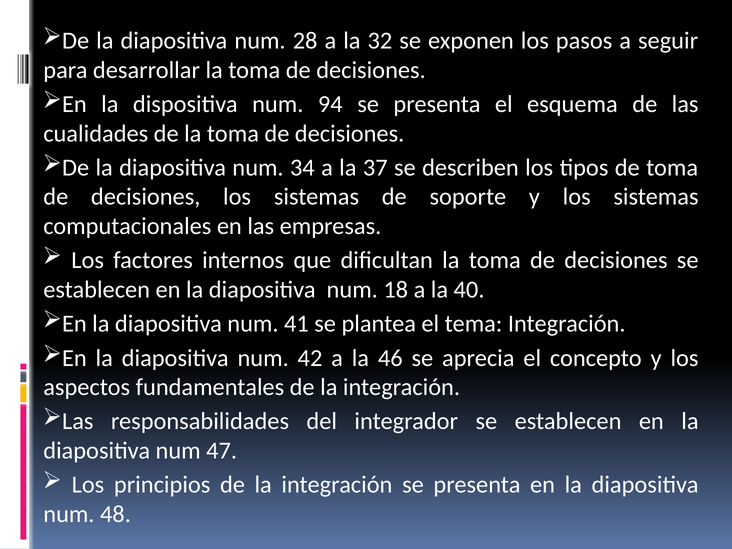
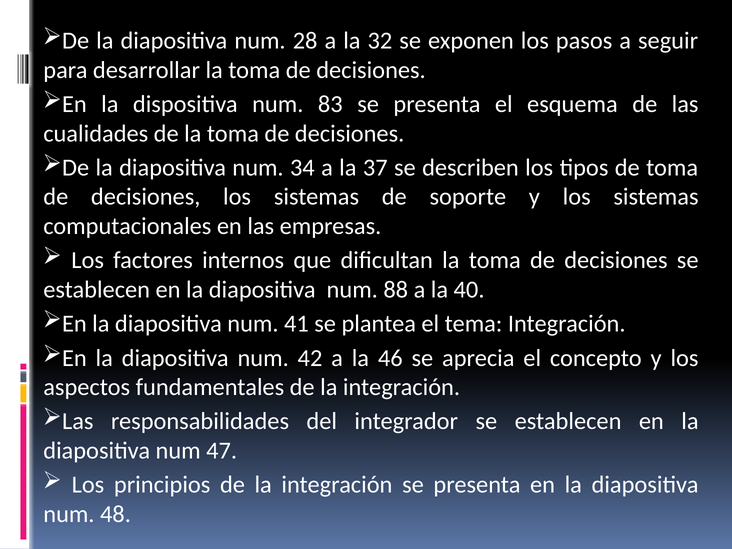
94: 94 -> 83 (330, 104)
18: 18 -> 88 (396, 290)
